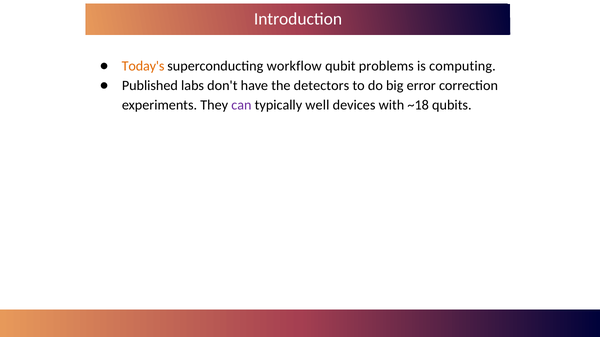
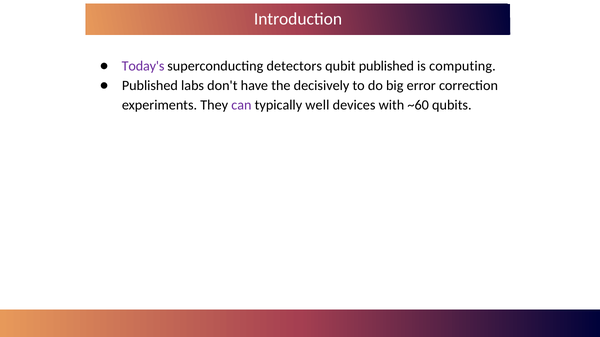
Today's colour: orange -> purple (143, 66)
workflow: workflow -> detectors (294, 66)
qubit problems: problems -> published (386, 66)
detectors: detectors -> decisively (322, 86)
~18: ~18 -> ~60 (418, 105)
